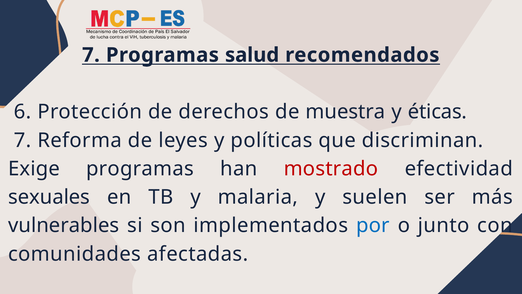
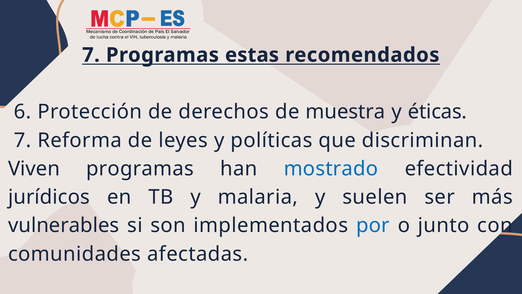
salud: salud -> estas (252, 55)
Exige: Exige -> Viven (34, 169)
mostrado colour: red -> blue (331, 169)
sexuales: sexuales -> jurídicos (49, 197)
